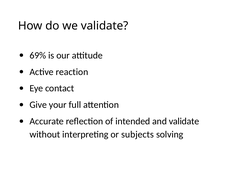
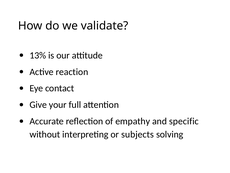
69%: 69% -> 13% (38, 55)
intended: intended -> empathy (133, 121)
and validate: validate -> specific (184, 121)
